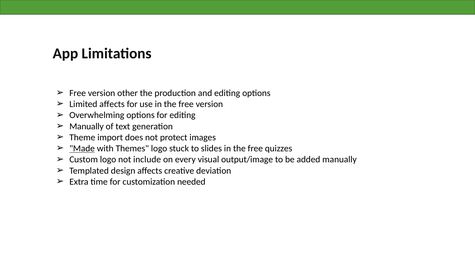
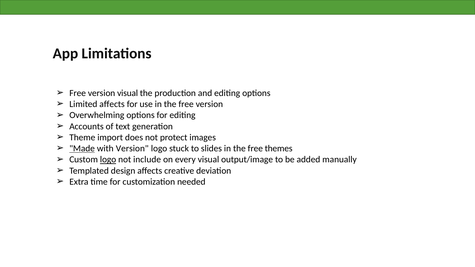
version other: other -> visual (128, 93)
Manually: Manually -> Accounts (86, 126)
with Themes: Themes -> Version (132, 149)
quizzes: quizzes -> themes (279, 149)
logo underline: none -> present (108, 160)
